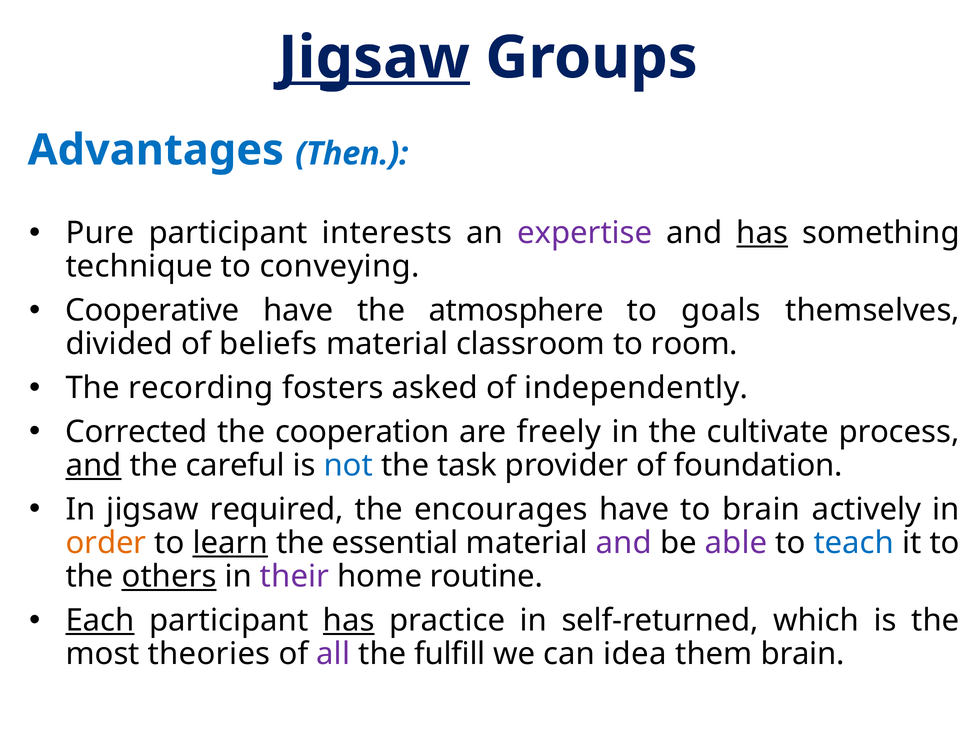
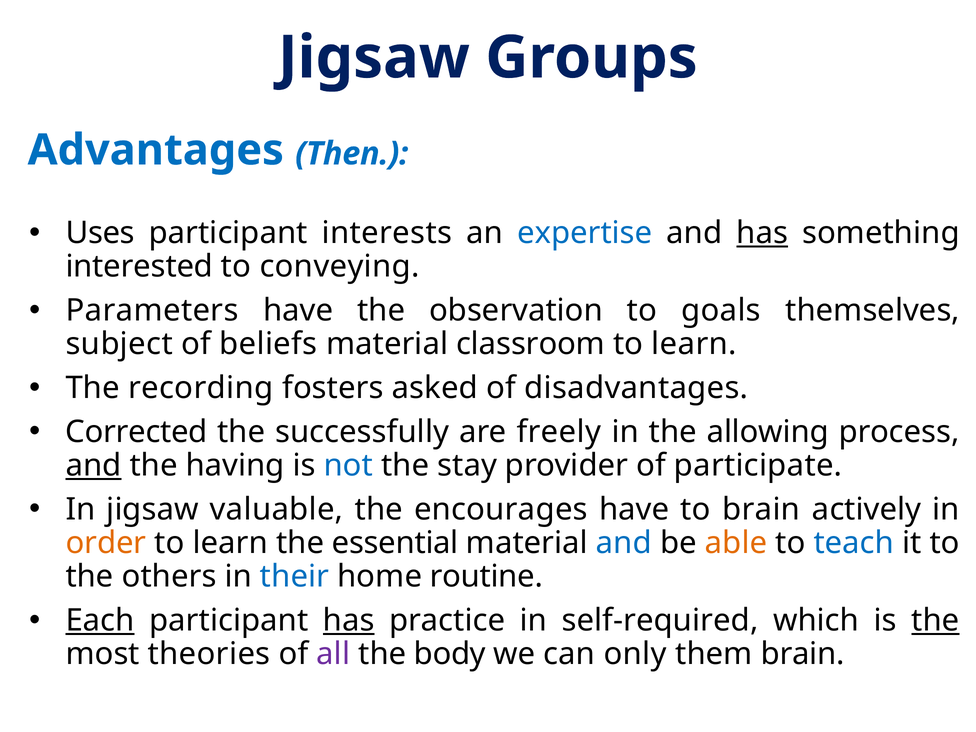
Jigsaw underline: present -> none (374, 58)
Pure: Pure -> Uses (100, 233)
expertise colour: purple -> blue (585, 233)
technique: technique -> interested (139, 267)
Cooperative: Cooperative -> Parameters (152, 310)
atmosphere: atmosphere -> observation (516, 310)
divided: divided -> subject (119, 344)
room: room -> learn (694, 344)
independently: independently -> disadvantages (636, 388)
cooperation: cooperation -> successfully (362, 432)
cultivate: cultivate -> allowing (768, 432)
careful: careful -> having (235, 465)
task: task -> stay (467, 465)
foundation: foundation -> participate (758, 465)
required: required -> valuable (277, 509)
learn underline: present -> none (230, 543)
and colour: purple -> blue (624, 543)
able colour: purple -> orange (736, 543)
others underline: present -> none (169, 577)
their colour: purple -> blue (295, 577)
self-returned: self-returned -> self-required (660, 621)
the underline: none -> present (936, 621)
fulfill: fulfill -> body (450, 654)
idea: idea -> only (635, 654)
